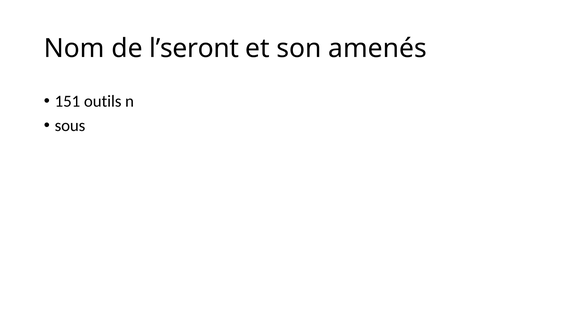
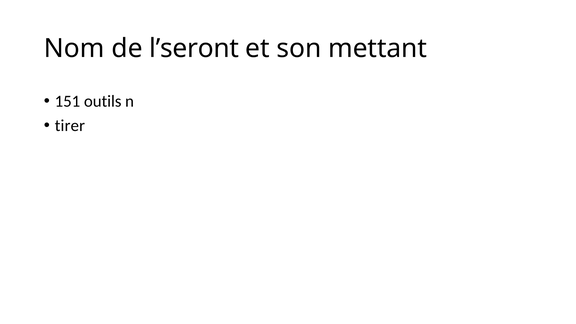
amenés: amenés -> mettant (378, 48)
sous: sous -> tirer (70, 126)
